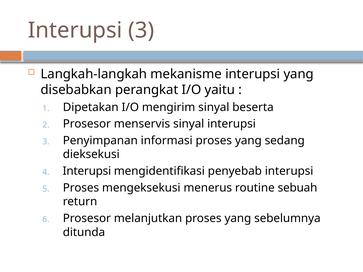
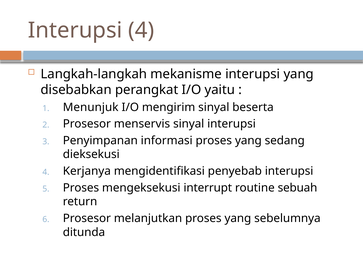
3: 3 -> 4 (141, 30)
Dipetakan: Dipetakan -> Menunjuk (91, 107)
Interupsi: Interupsi -> Kerjanya (87, 171)
menerus: menerus -> interrupt (208, 188)
